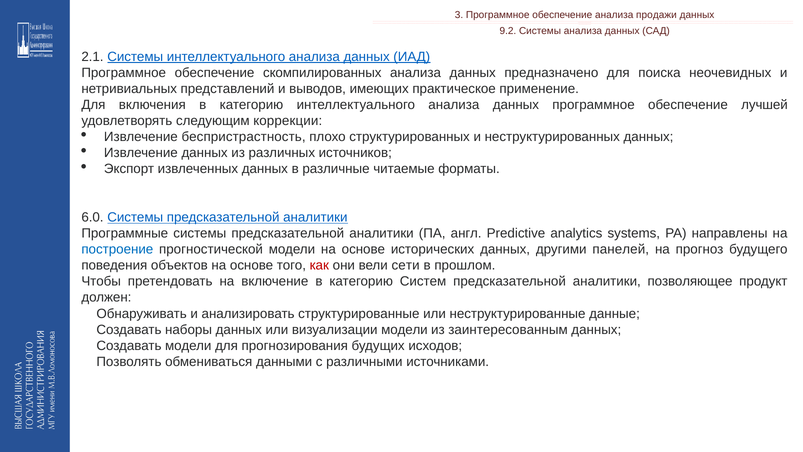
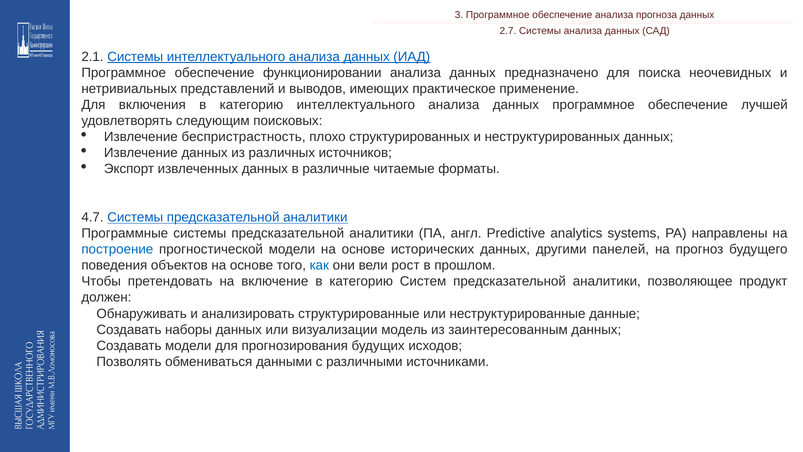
продажи: продажи -> прогноза (657, 15)
9.2: 9.2 -> 2.7 (508, 31)
скомпилированных: скомпилированных -> функционировании (322, 73)
коррекции: коррекции -> поисковых (288, 121)
6.0: 6.0 -> 4.7 (92, 217)
как colour: red -> blue (319, 265)
сети: сети -> рост (406, 265)
визуализации модели: модели -> модель (404, 329)
